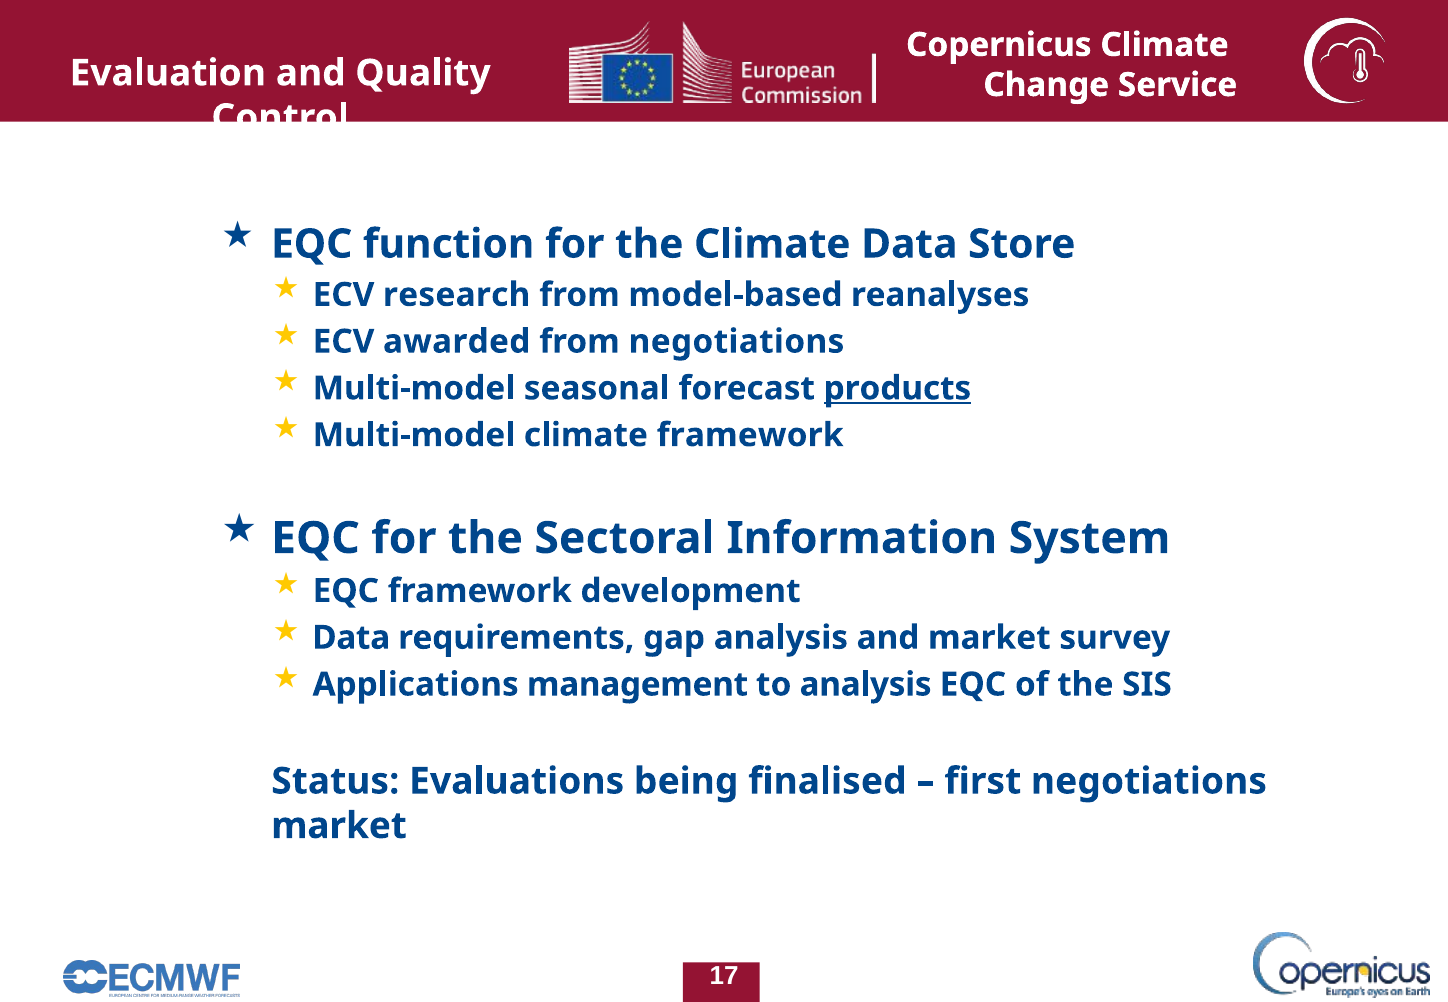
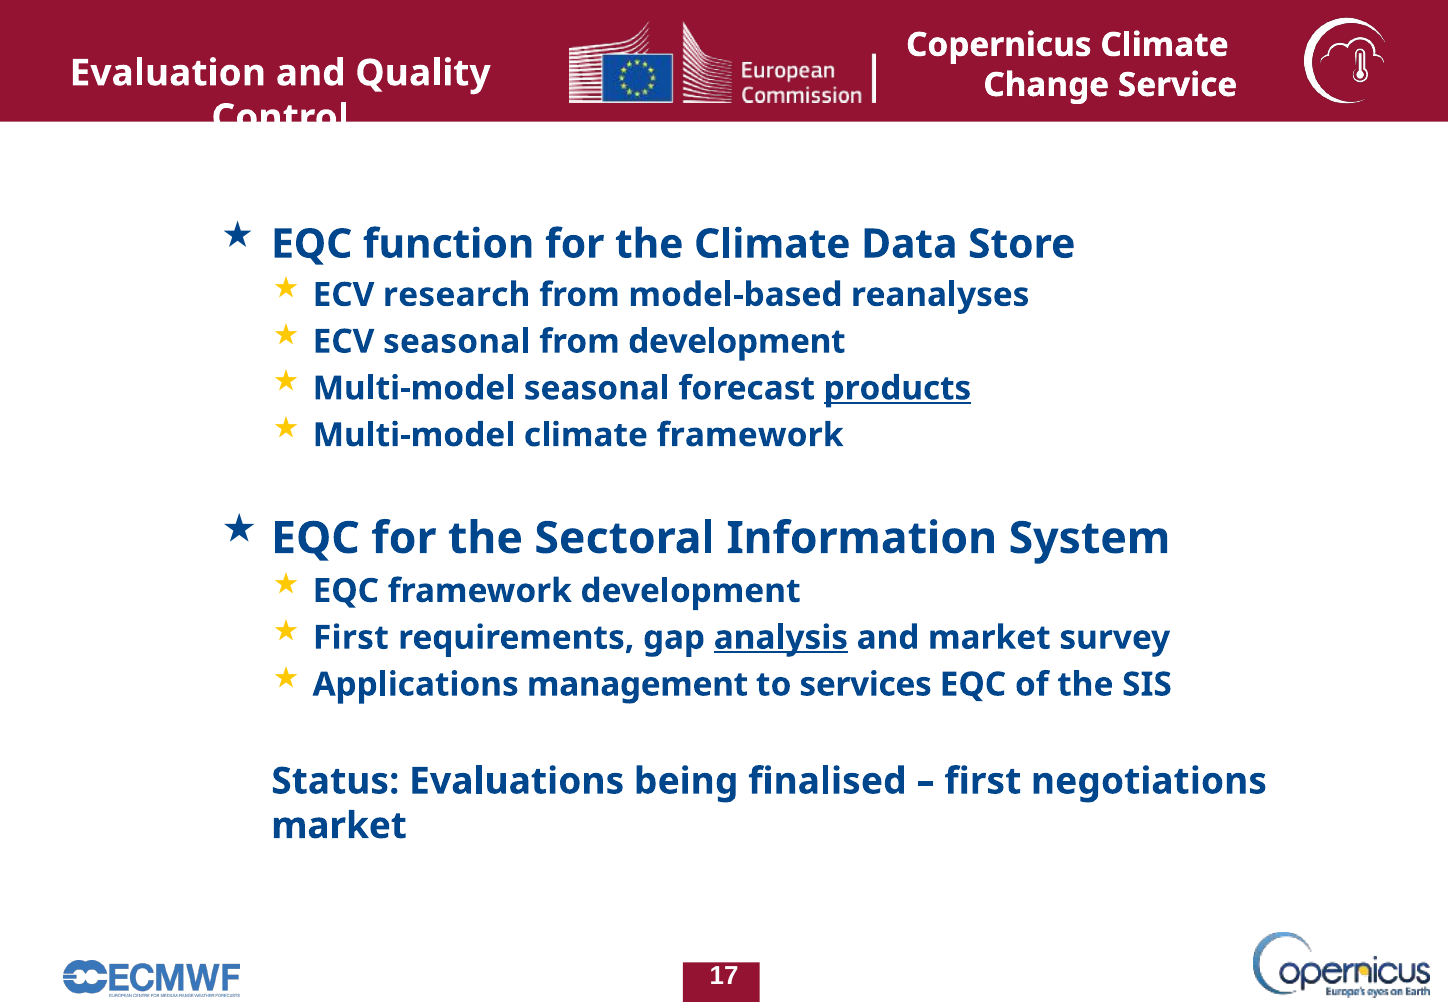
ECV awarded: awarded -> seasonal (457, 342)
from negotiations: negotiations -> development (737, 342)
Data: Data -> First (351, 638)
analysis underline: none -> present (781, 638)
to analysis: analysis -> services (866, 685)
